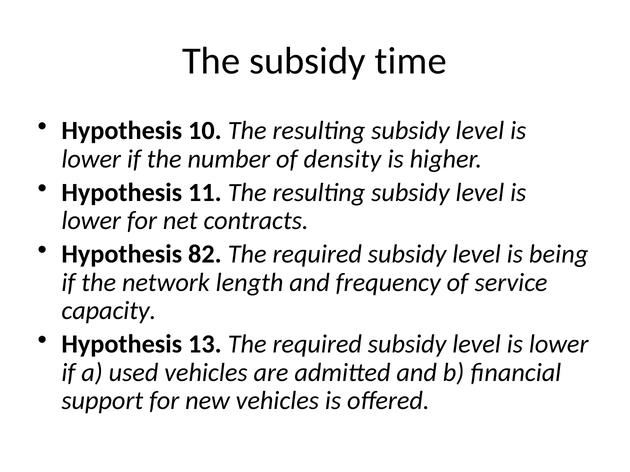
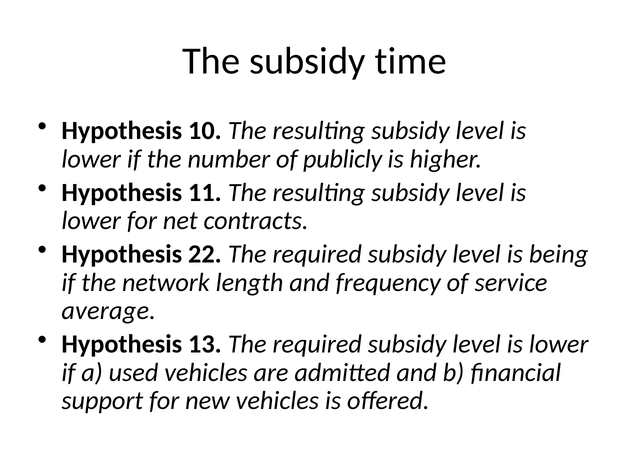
density: density -> publicly (343, 159)
82: 82 -> 22 (205, 254)
capacity: capacity -> average (109, 311)
